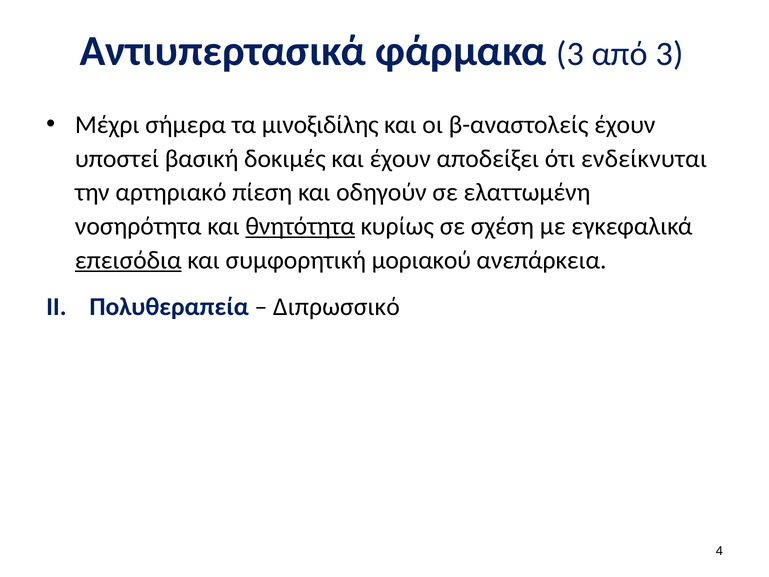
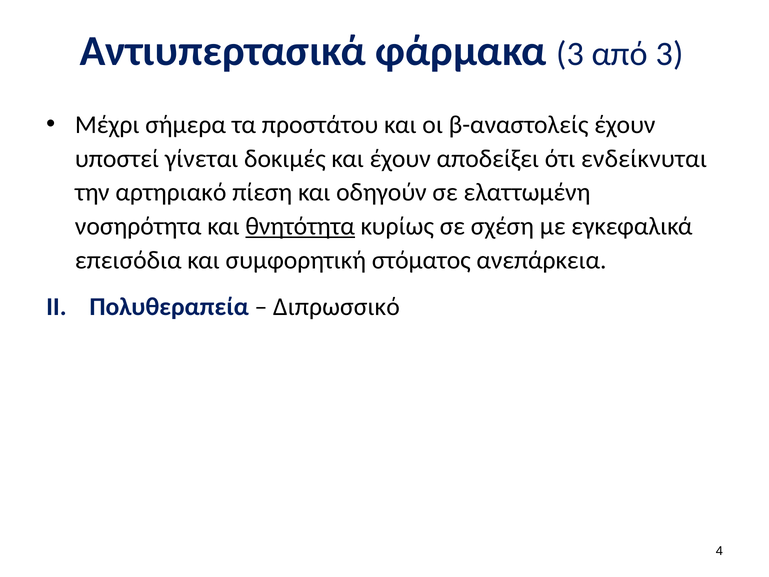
μινοξιδίλης: μινοξιδίλης -> προστάτου (320, 125)
βασική: βασική -> γίνεται (202, 159)
επεισόδια underline: present -> none (128, 260)
μοριακού: μοριακού -> στόματος (421, 260)
